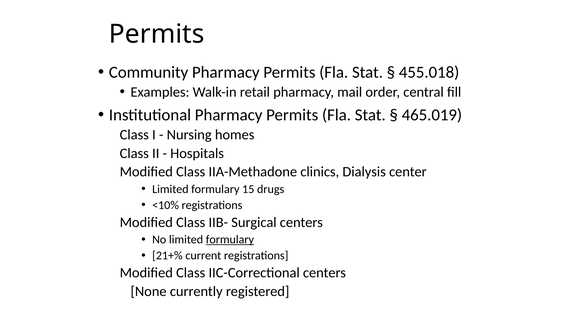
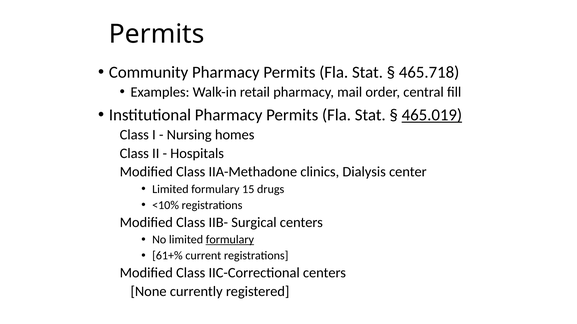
455.018: 455.018 -> 465.718 (429, 72)
465.019 underline: none -> present (432, 115)
21+%: 21+% -> 61+% (167, 256)
